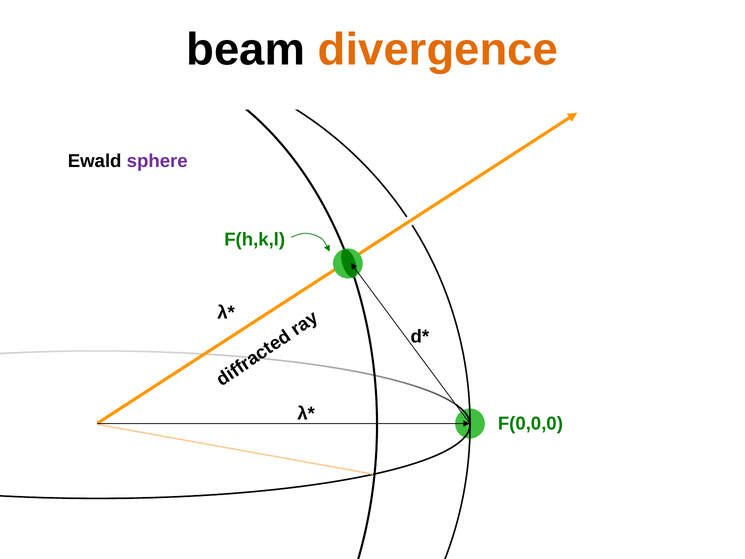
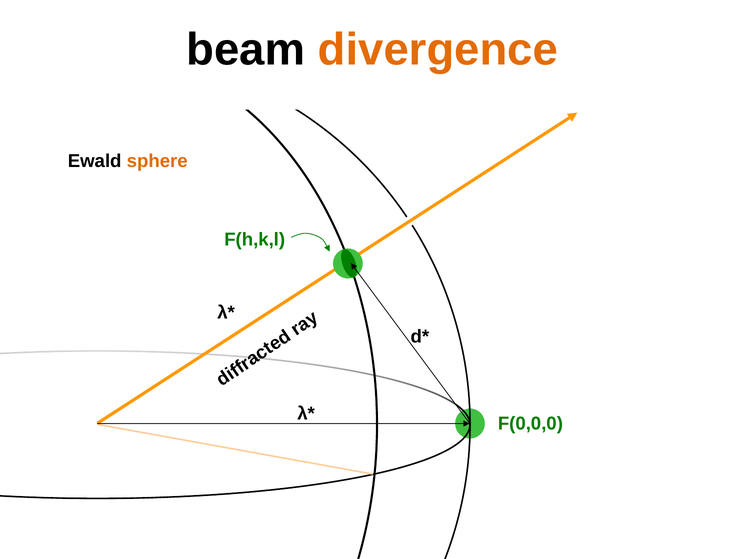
sphere colour: purple -> orange (157, 161)
